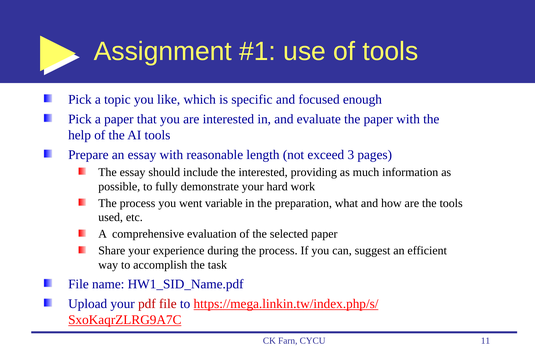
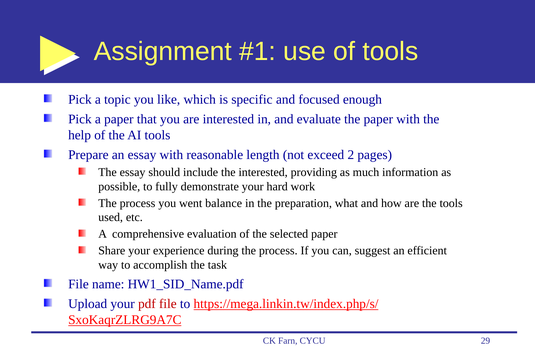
3: 3 -> 2 (351, 155)
variable: variable -> balance (224, 203)
11: 11 -> 29 (485, 341)
